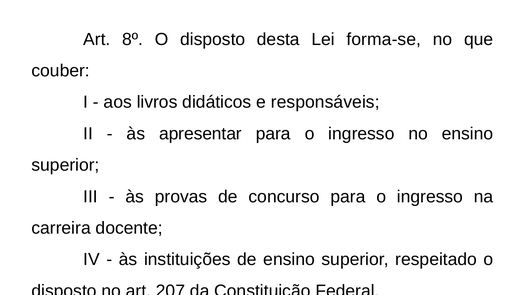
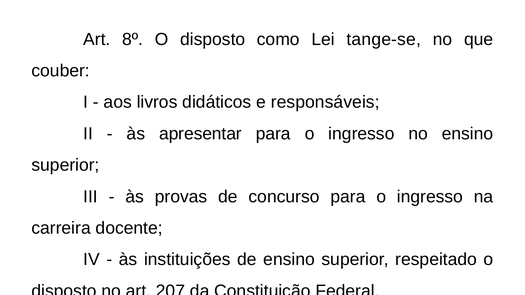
desta: desta -> como (278, 39)
forma-se: forma-se -> tange-se (384, 39)
